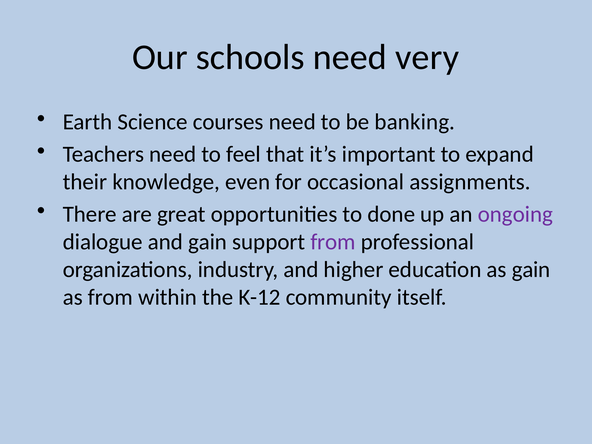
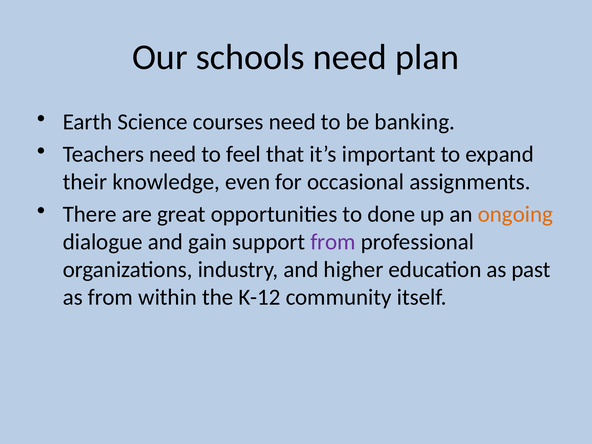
very: very -> plan (427, 57)
ongoing colour: purple -> orange (515, 214)
as gain: gain -> past (531, 269)
